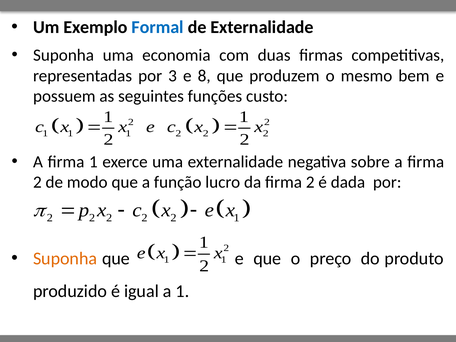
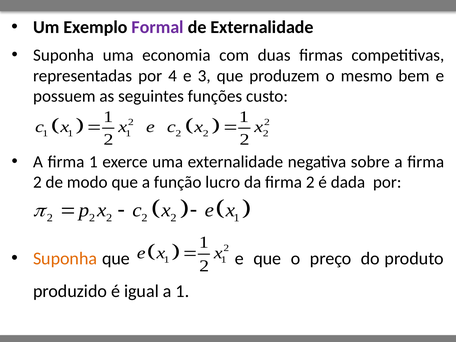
Formal colour: blue -> purple (158, 27)
3: 3 -> 4 (173, 76)
8: 8 -> 3 (204, 76)
